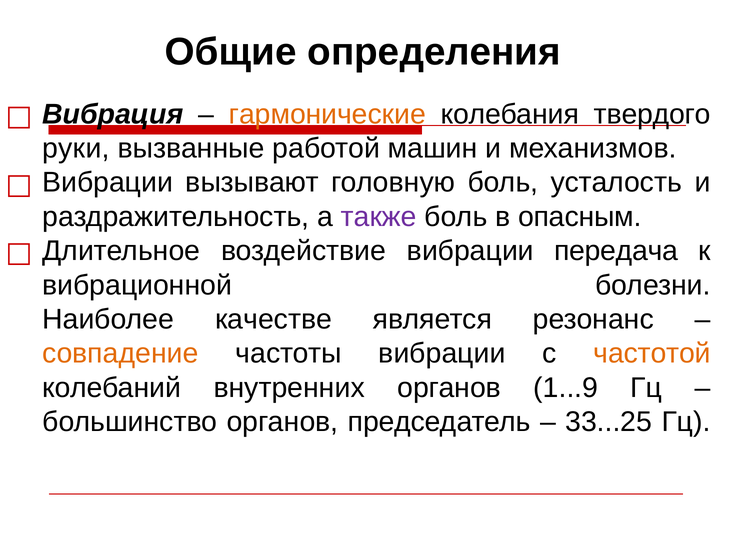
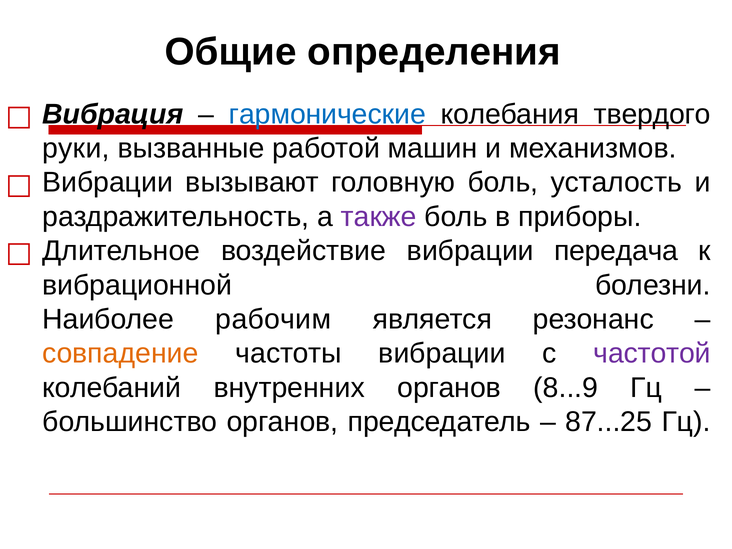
гармонические colour: orange -> blue (327, 114)
опасным: опасным -> приборы (580, 217)
качестве: качестве -> рабочим (273, 319)
частотой colour: orange -> purple (652, 353)
1...9: 1...9 -> 8...9 (566, 388)
33...25: 33...25 -> 87...25 (609, 422)
